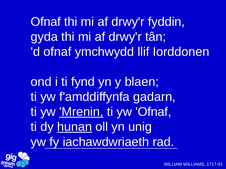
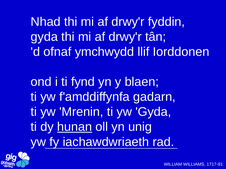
Ofnaf: Ofnaf -> Nhad (46, 22)
Mrenin underline: present -> none (81, 112)
yw Ofnaf: Ofnaf -> Gyda (153, 112)
